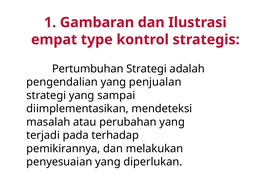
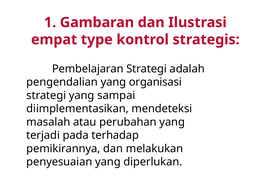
Pertumbuhan: Pertumbuhan -> Pembelajaran (88, 69)
penjualan: penjualan -> organisasi (155, 82)
